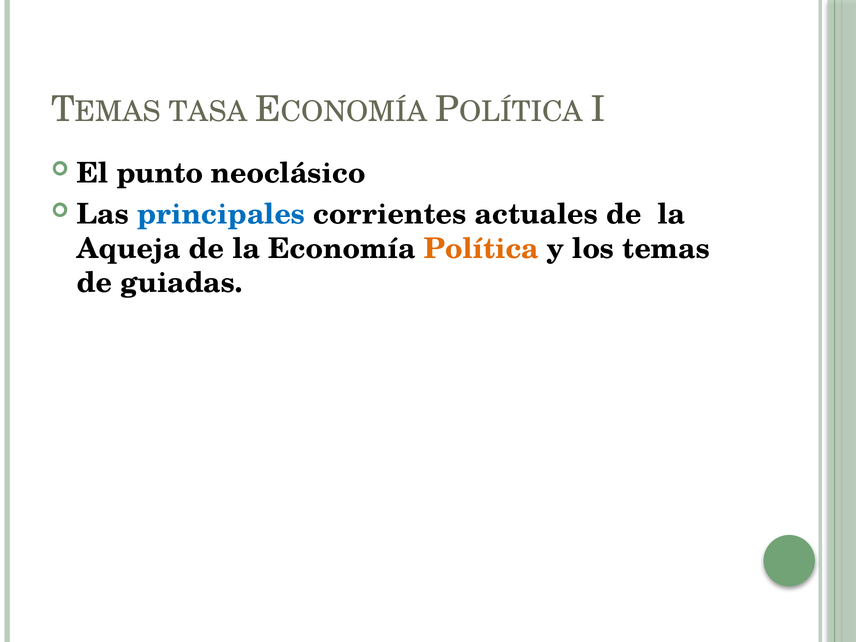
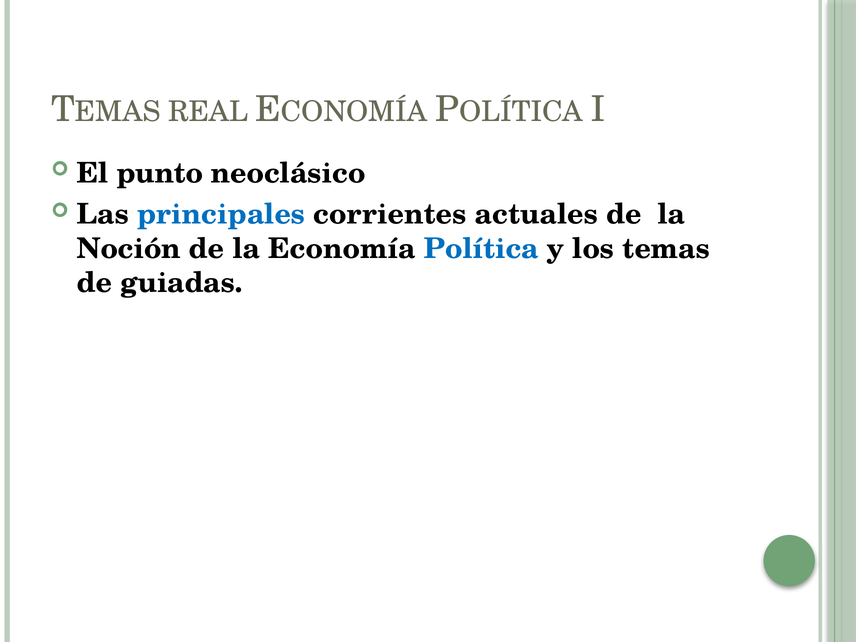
TASA: TASA -> REAL (208, 112)
Aqueja: Aqueja -> Noción (129, 249)
Política colour: orange -> blue (481, 249)
